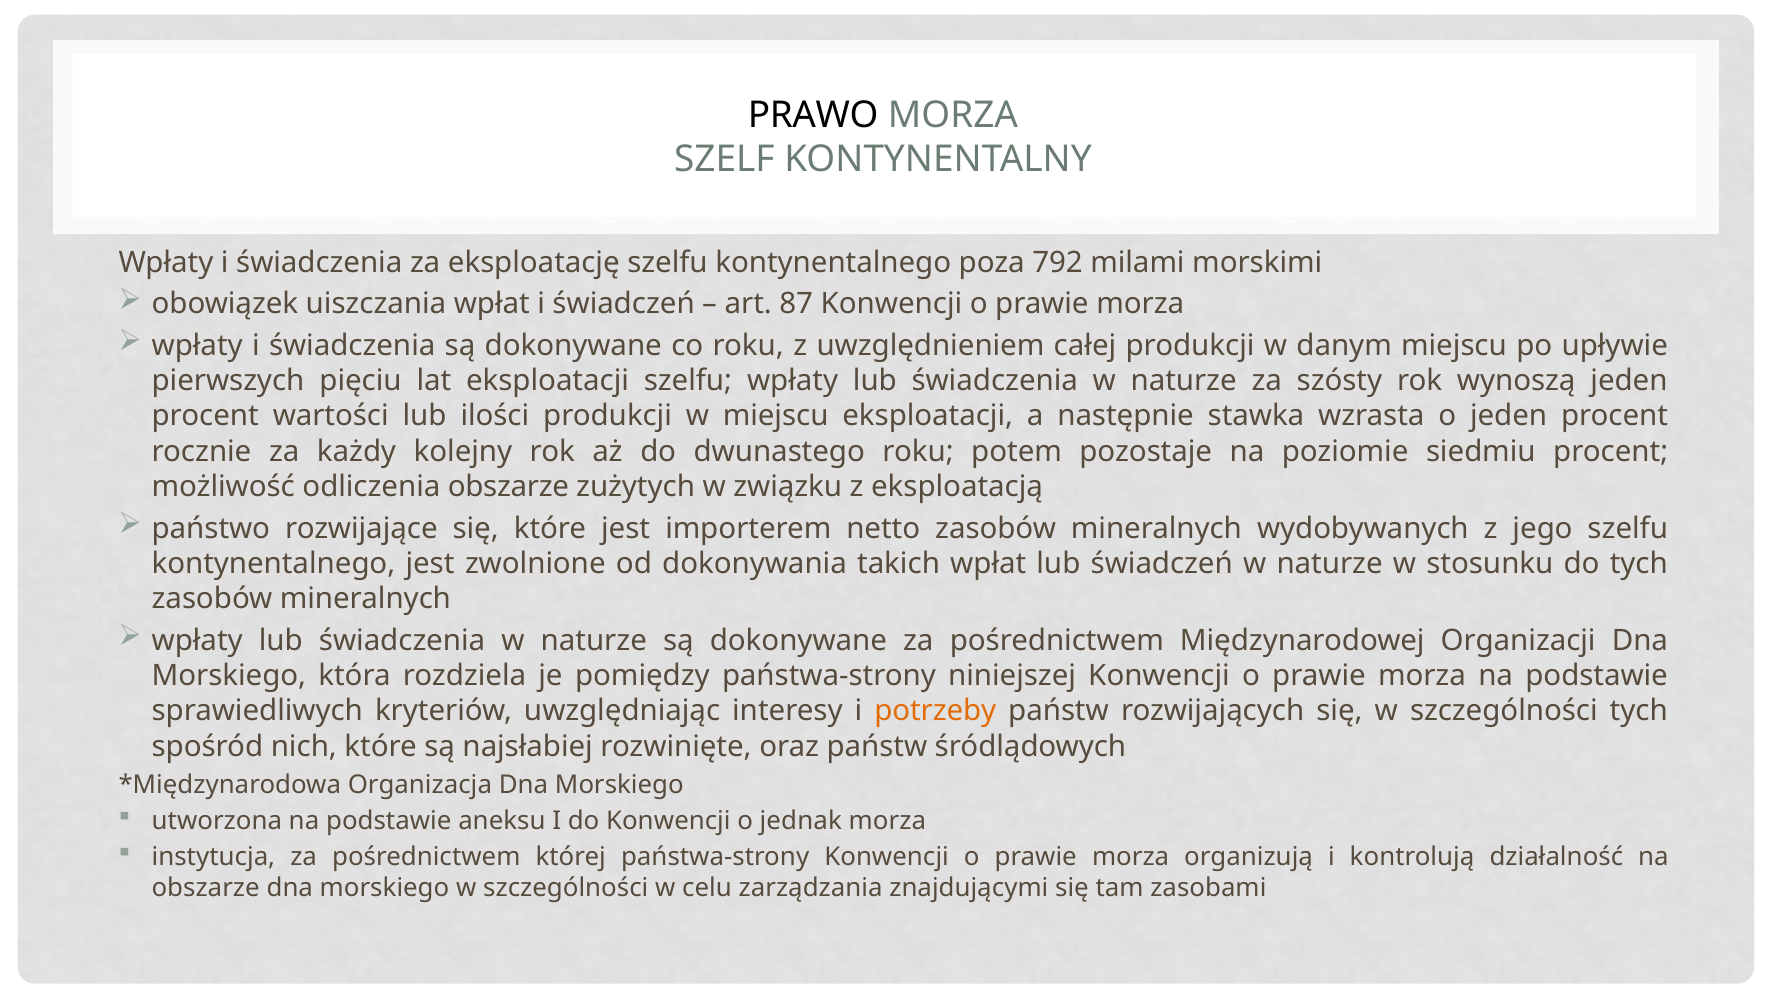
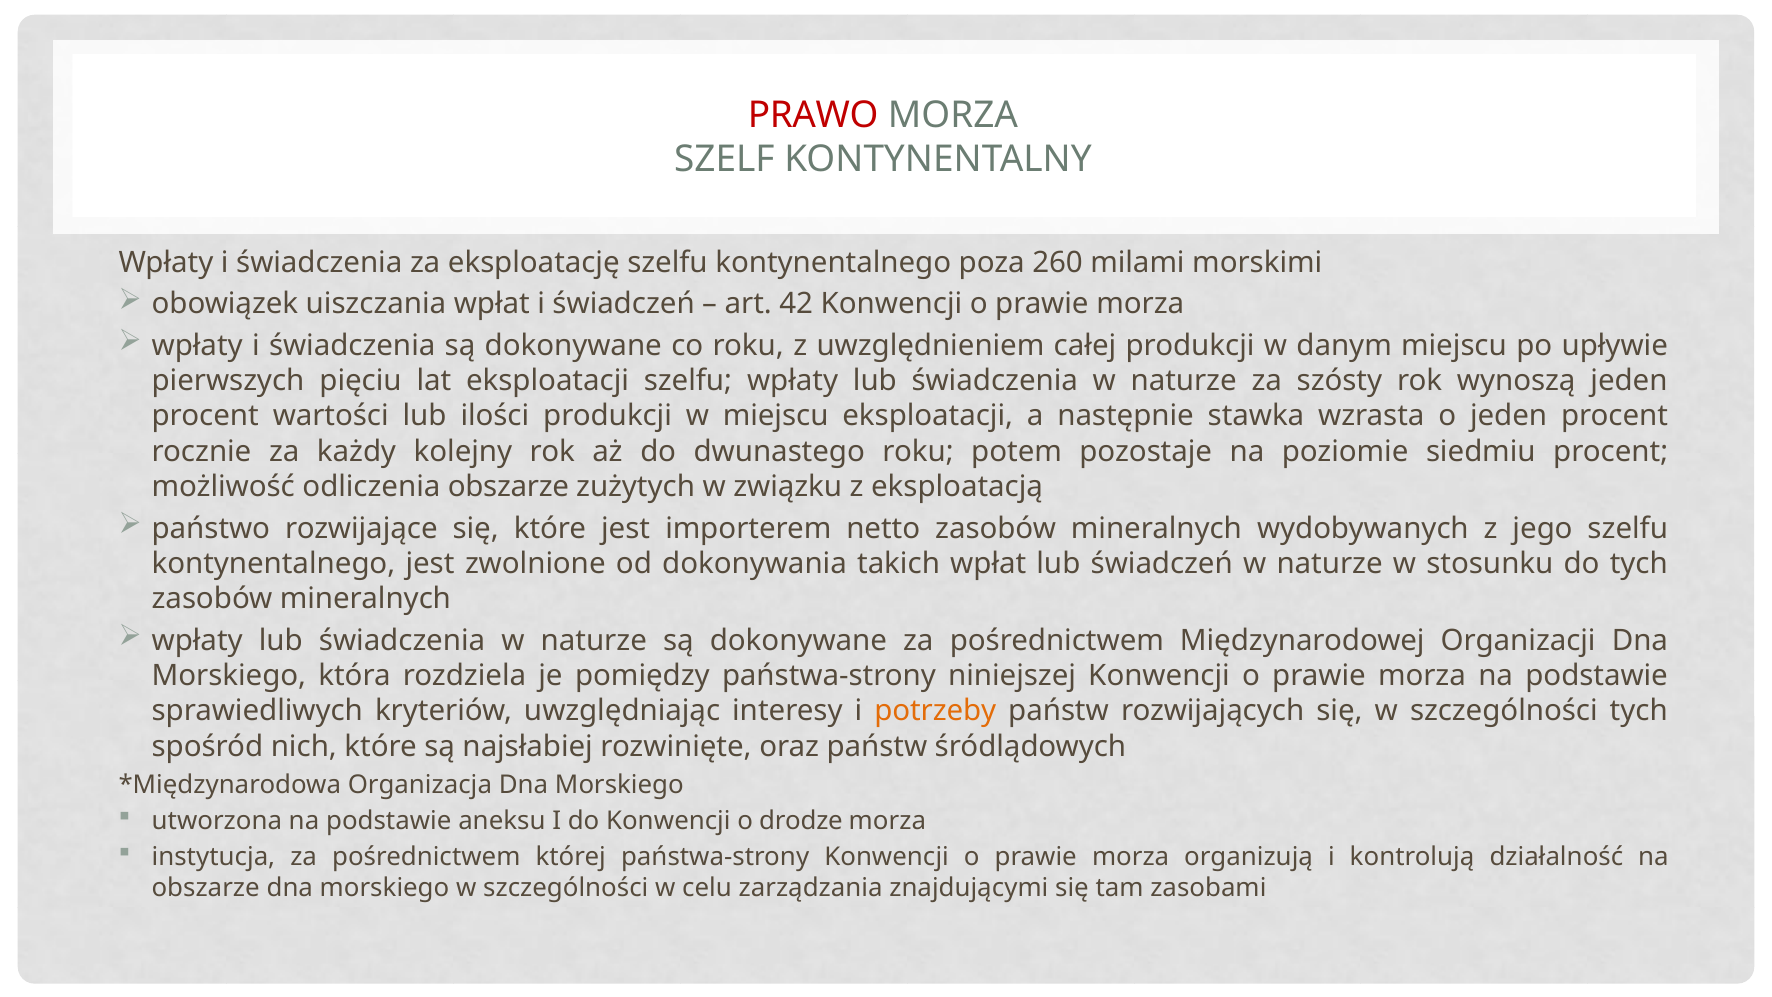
PRAWO colour: black -> red (813, 115)
792: 792 -> 260 (1058, 263)
87: 87 -> 42 (796, 304)
jednak: jednak -> drodze (801, 821)
